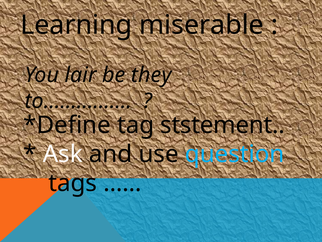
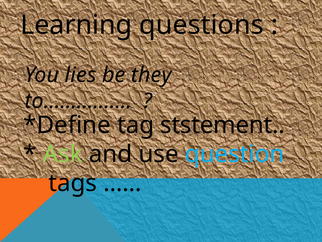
miserable: miserable -> questions (201, 25)
lair: lair -> lies (80, 75)
Ask colour: white -> light green (63, 154)
